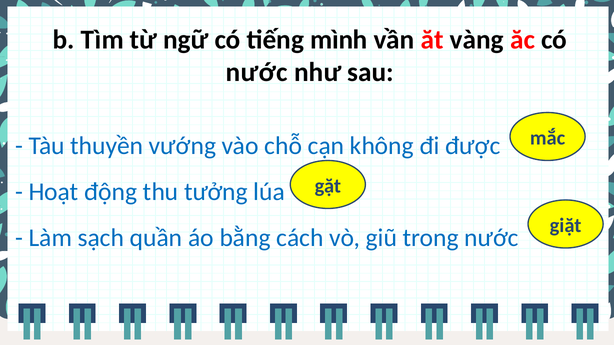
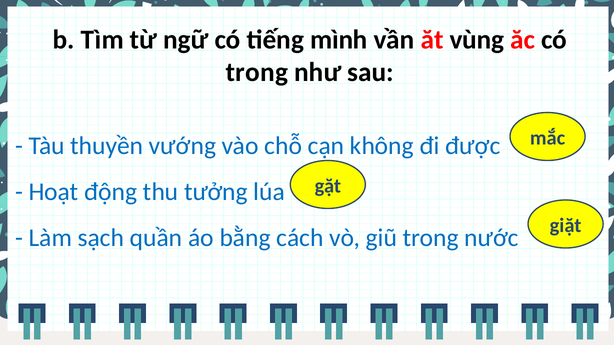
vàng: vàng -> vùng (477, 40)
nước: nước -> trong (257, 73)
